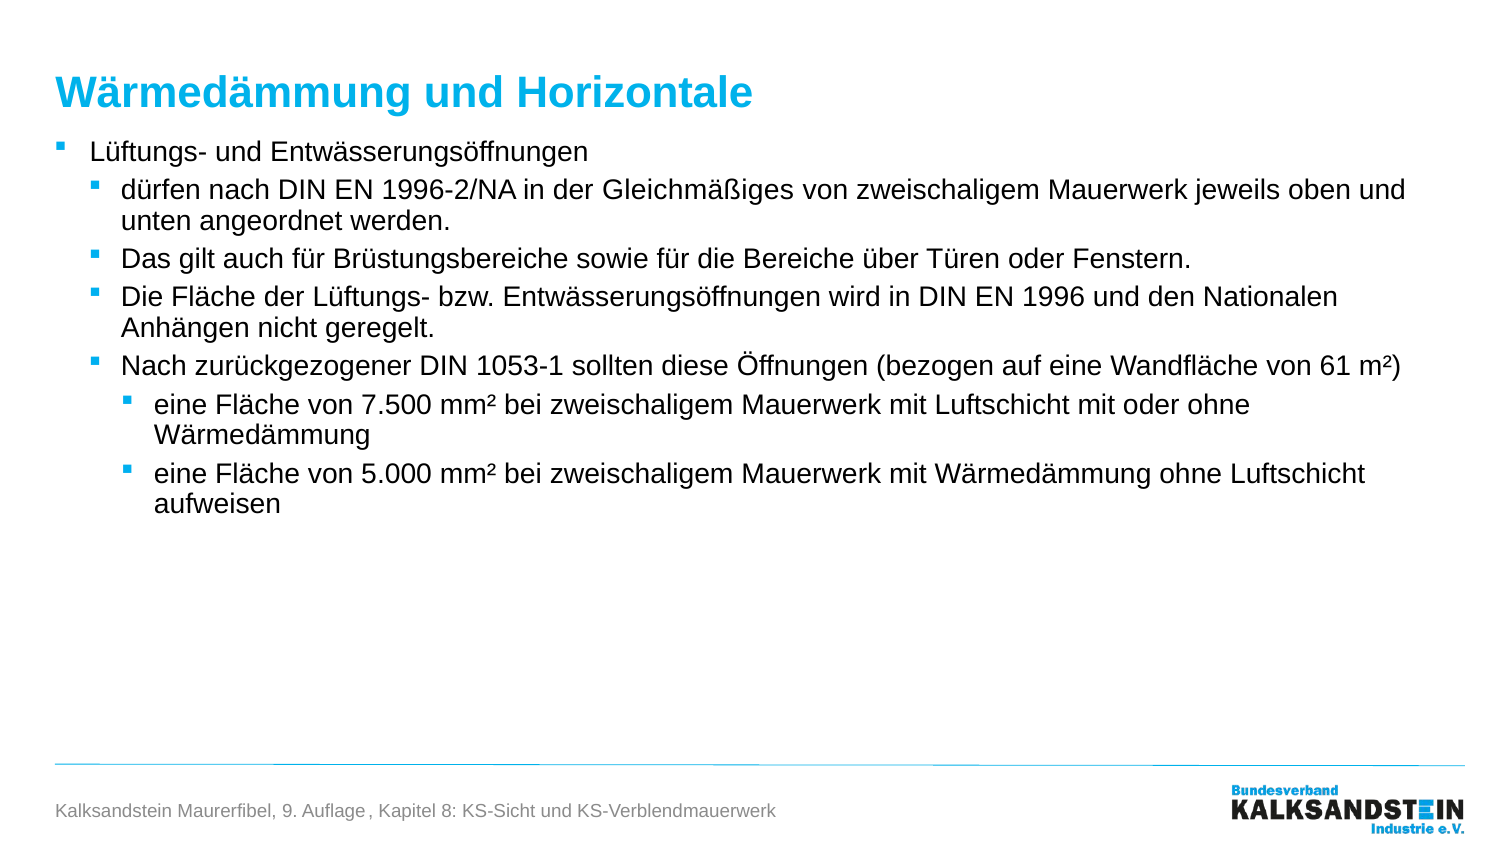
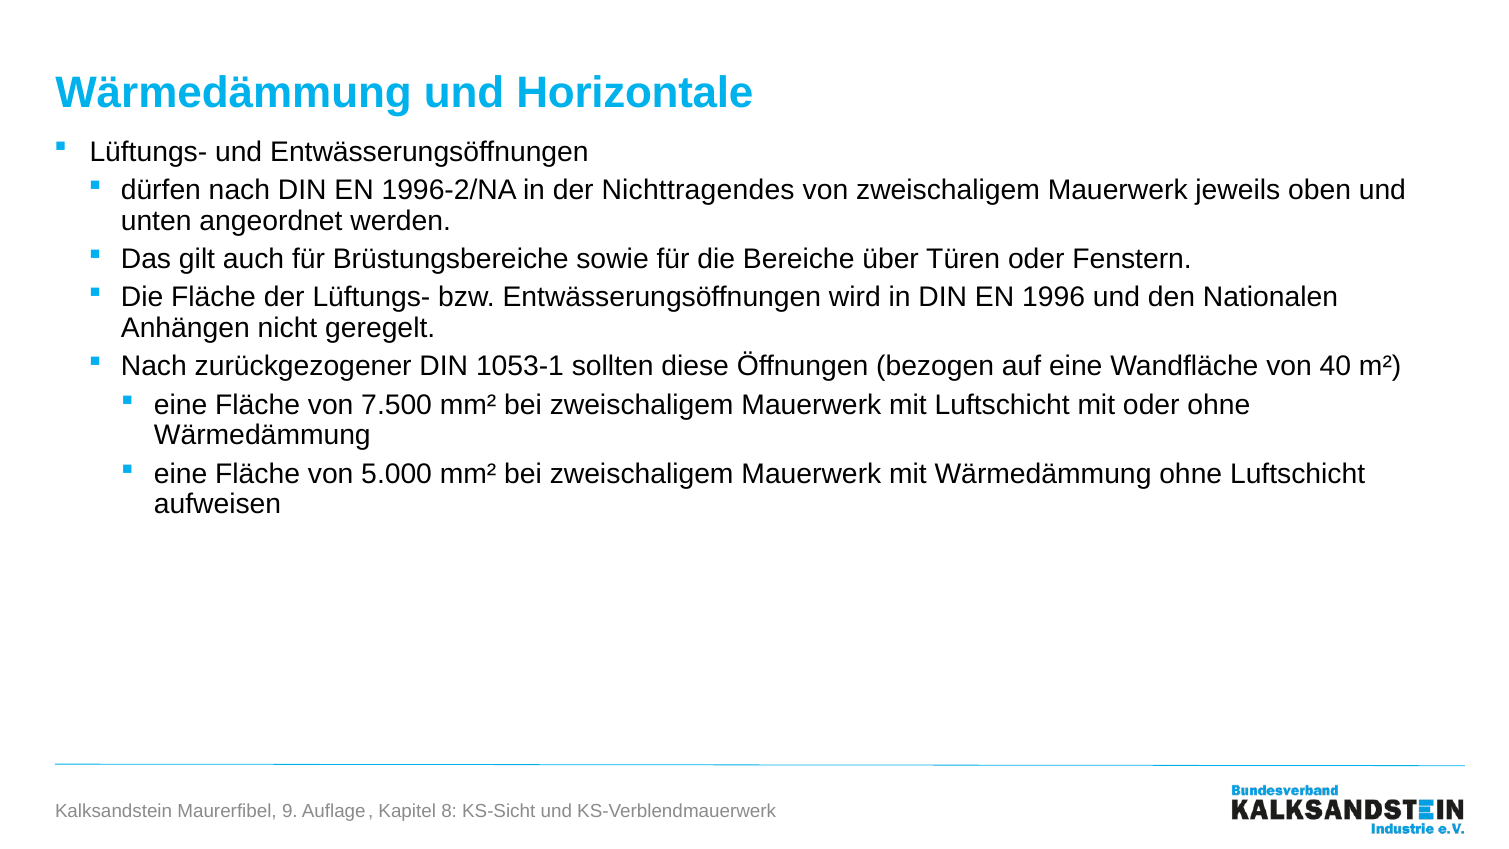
Gleichmäßiges: Gleichmäßiges -> Nichttragendes (698, 190)
61: 61 -> 40 (1335, 366)
